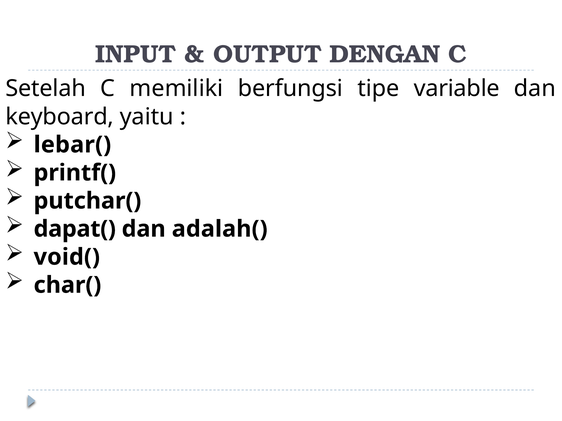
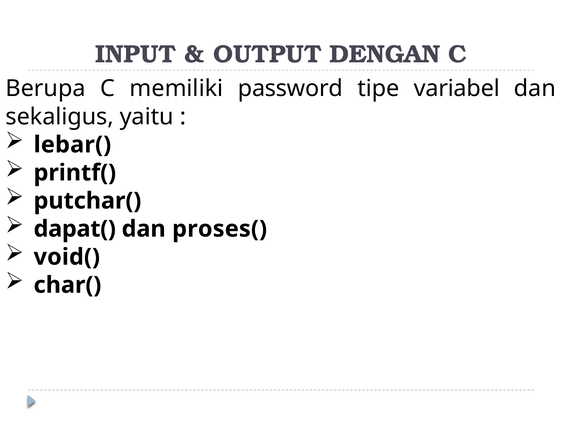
Setelah: Setelah -> Berupa (46, 89)
berfungsi: berfungsi -> password (290, 89)
variable: variable -> variabel (457, 89)
keyboard: keyboard -> sekaligus (60, 117)
adalah(: adalah( -> proses( (220, 229)
